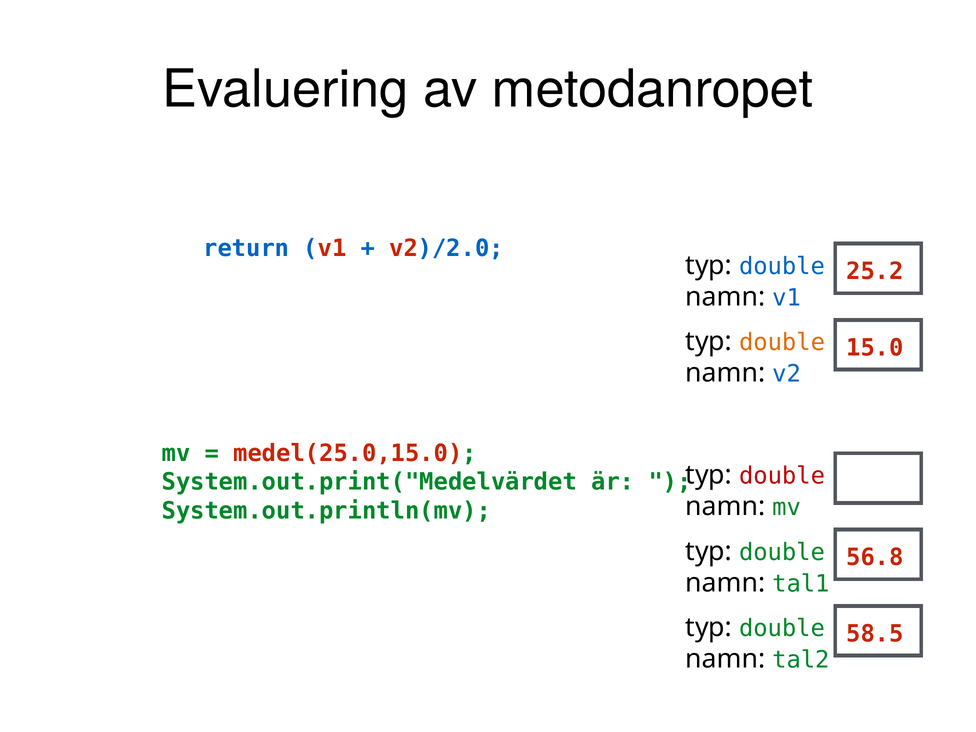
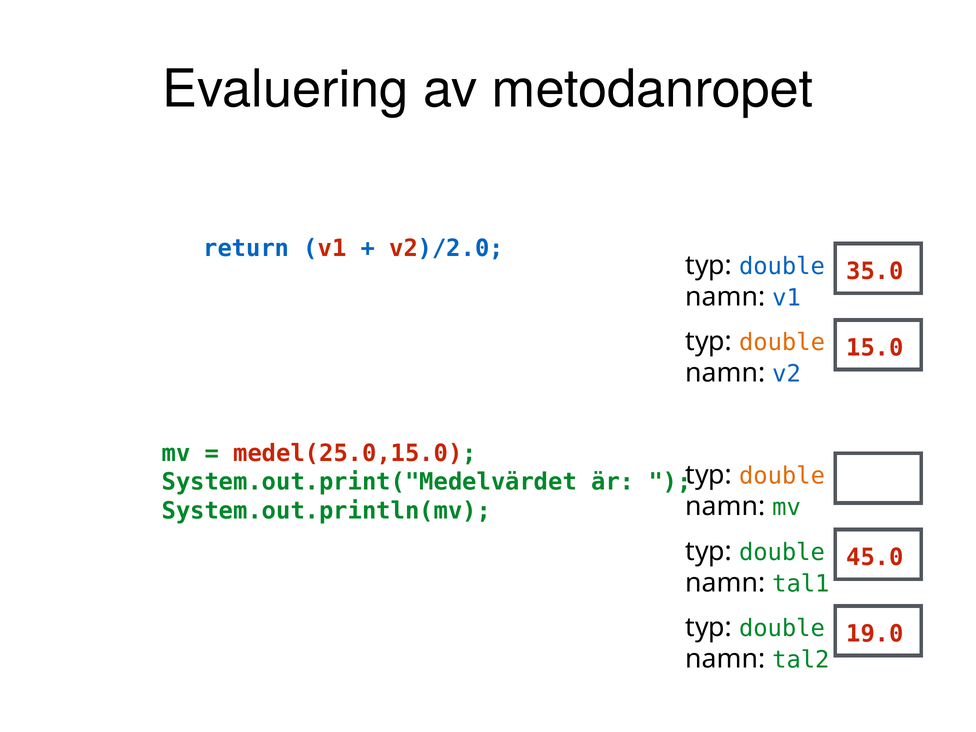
25.2: 25.2 -> 35.0 (875, 272)
double colour: red -> orange (782, 476)
56.8: 56.8 -> 45.0 (875, 557)
58.5: 58.5 -> 19.0 (875, 634)
